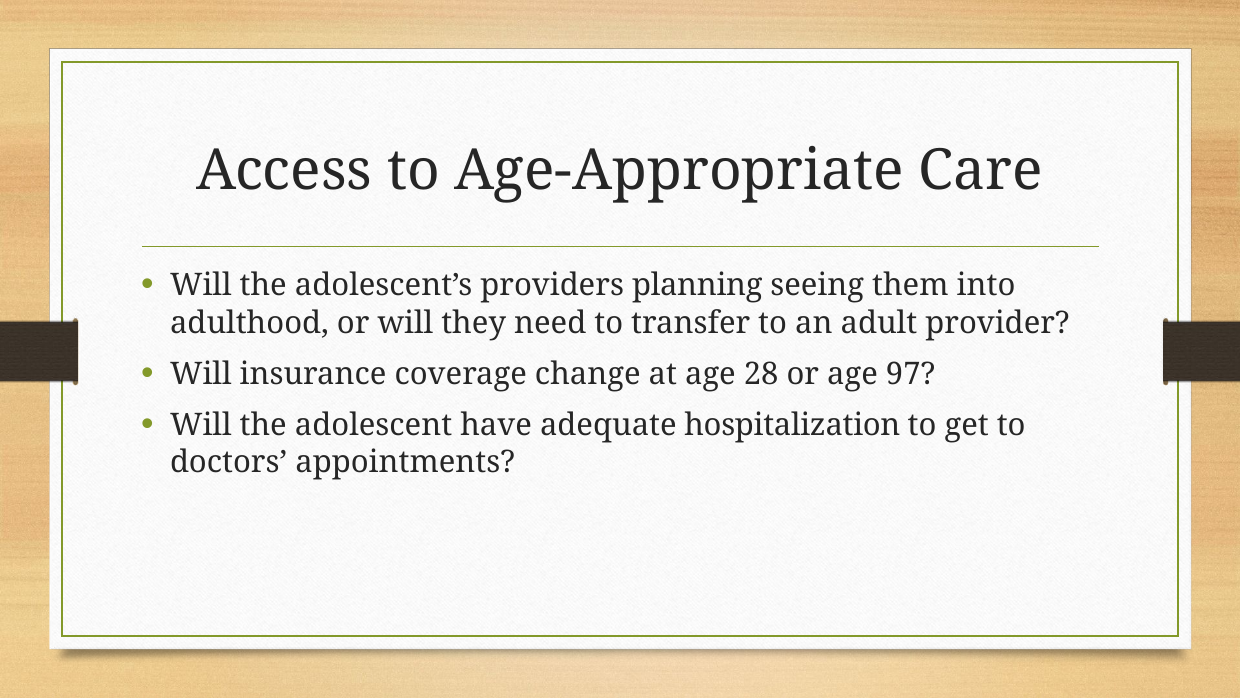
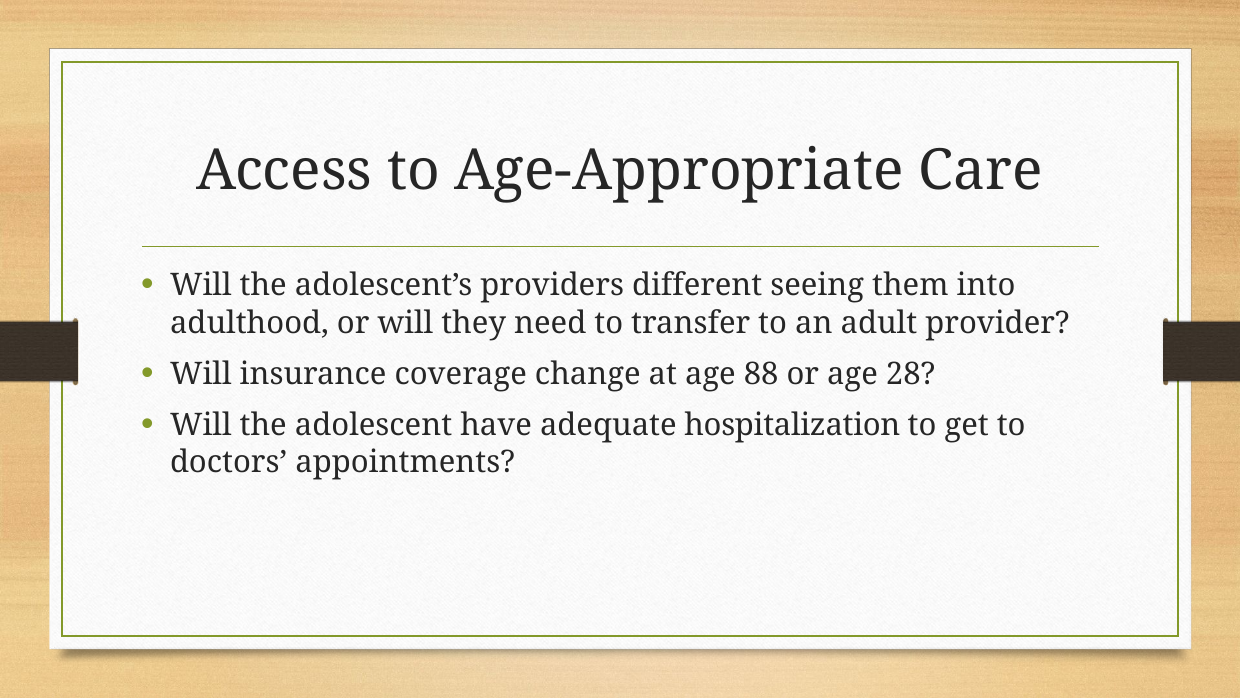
planning: planning -> different (697, 285)
28: 28 -> 88 (761, 374)
97: 97 -> 28 (911, 374)
